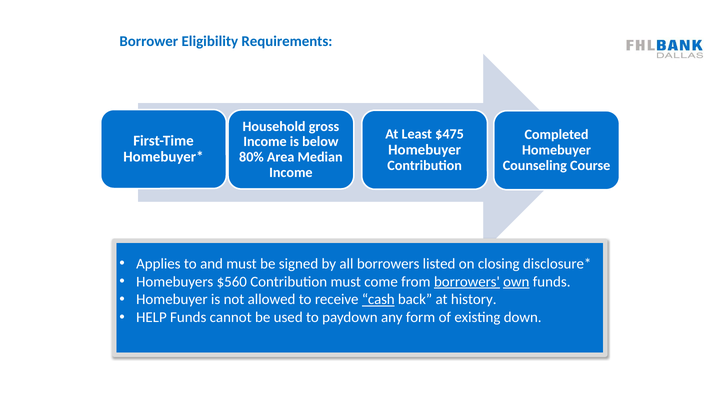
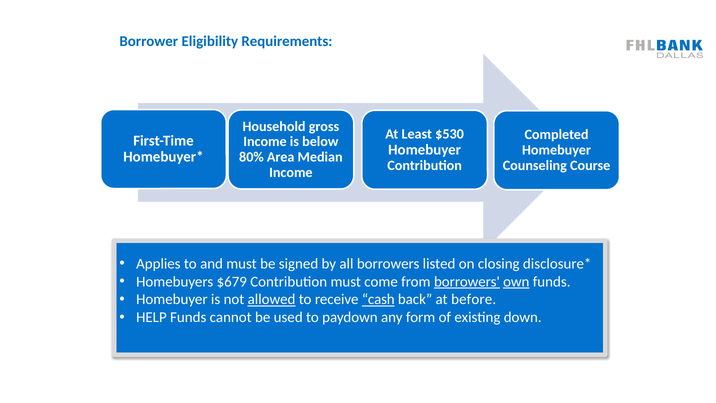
$475: $475 -> $530 (450, 134)
$560: $560 -> $679 (232, 281)
allowed underline: none -> present (272, 299)
history: history -> before (474, 299)
